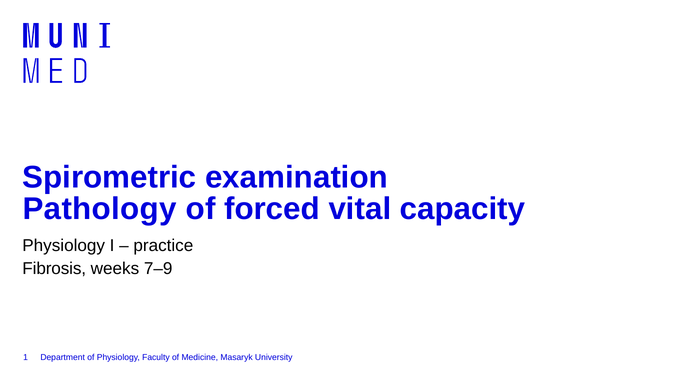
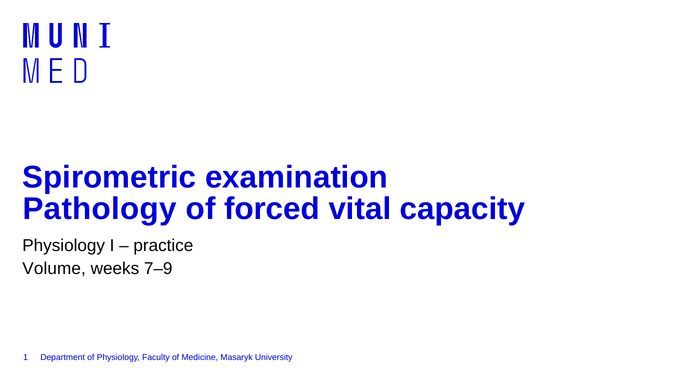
Fibrosis: Fibrosis -> Volume (54, 269)
